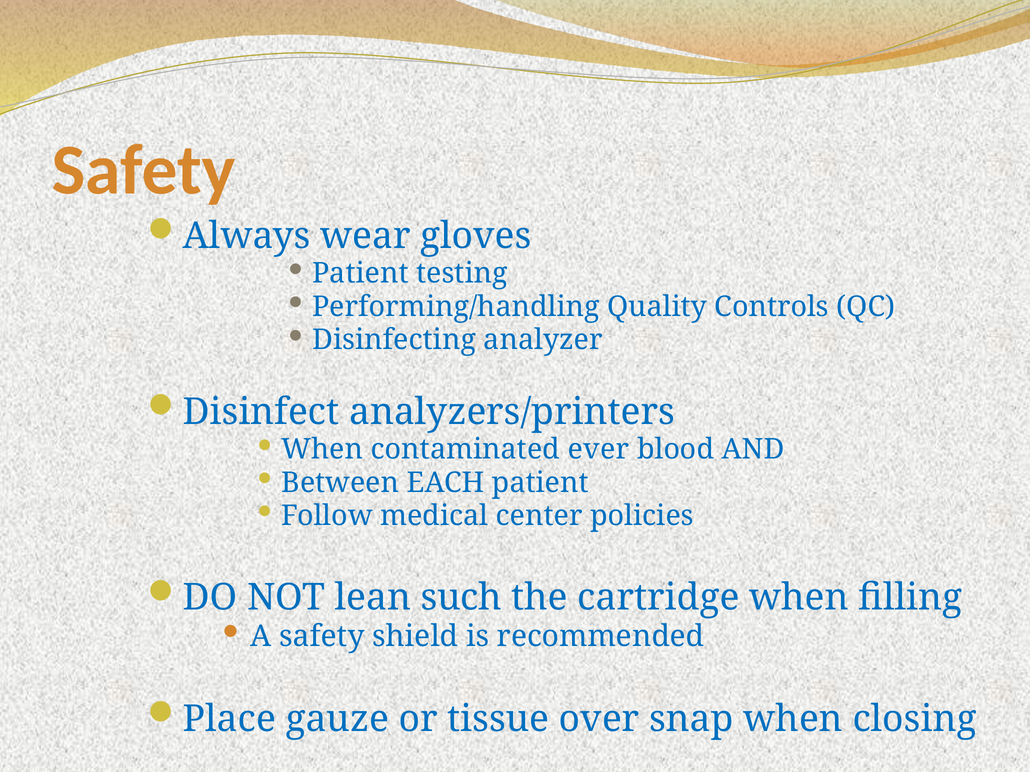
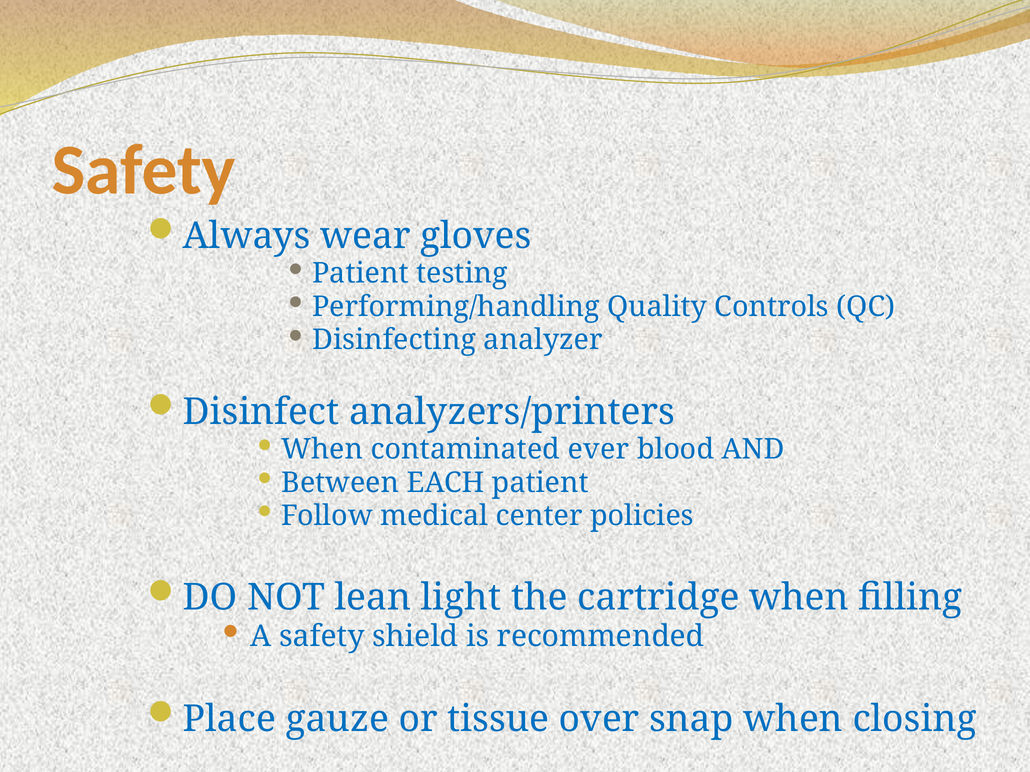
such: such -> light (461, 598)
